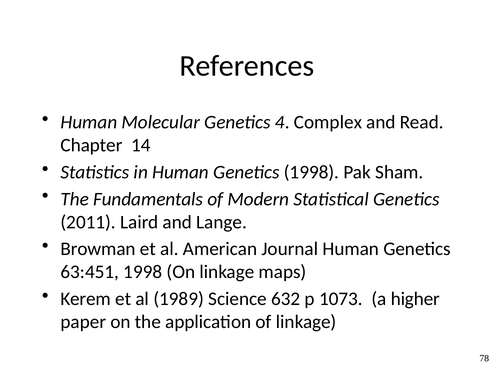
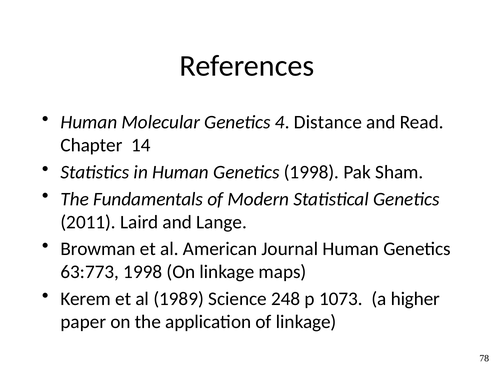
Complex: Complex -> Distance (328, 122)
63:451: 63:451 -> 63:773 (90, 272)
632: 632 -> 248 (286, 299)
